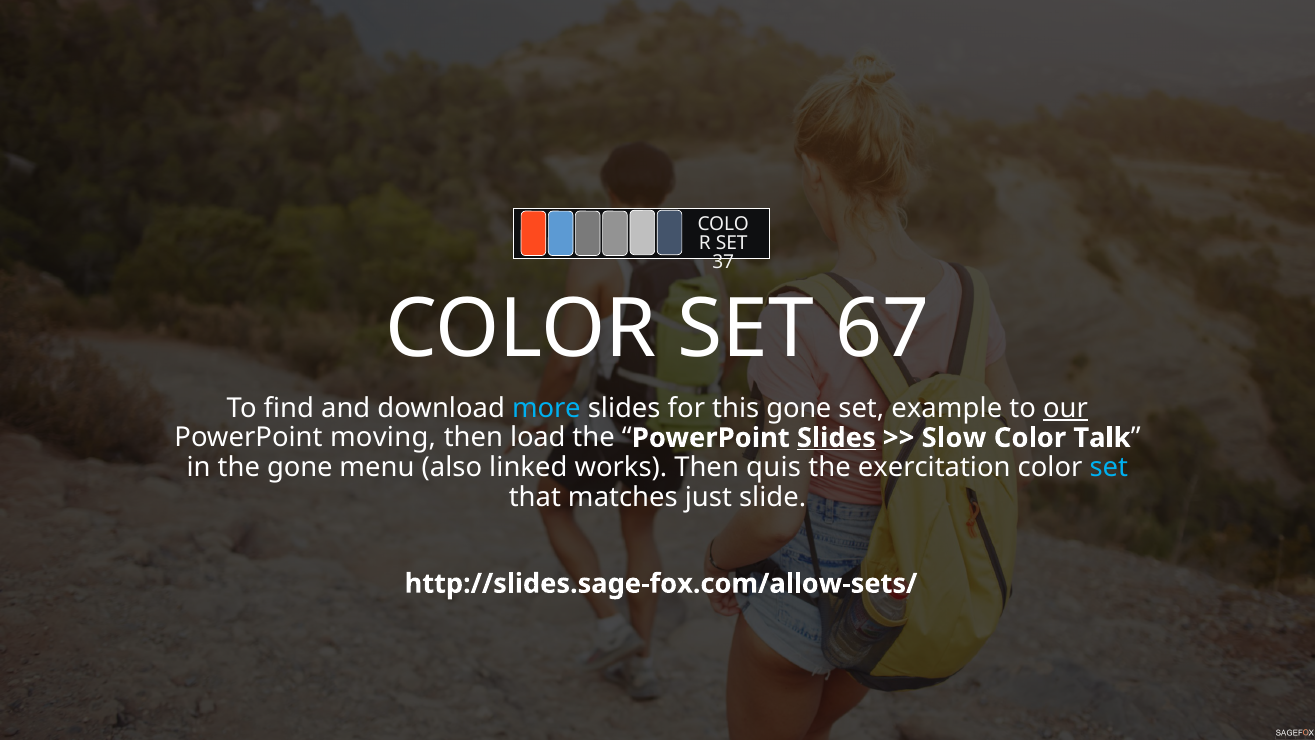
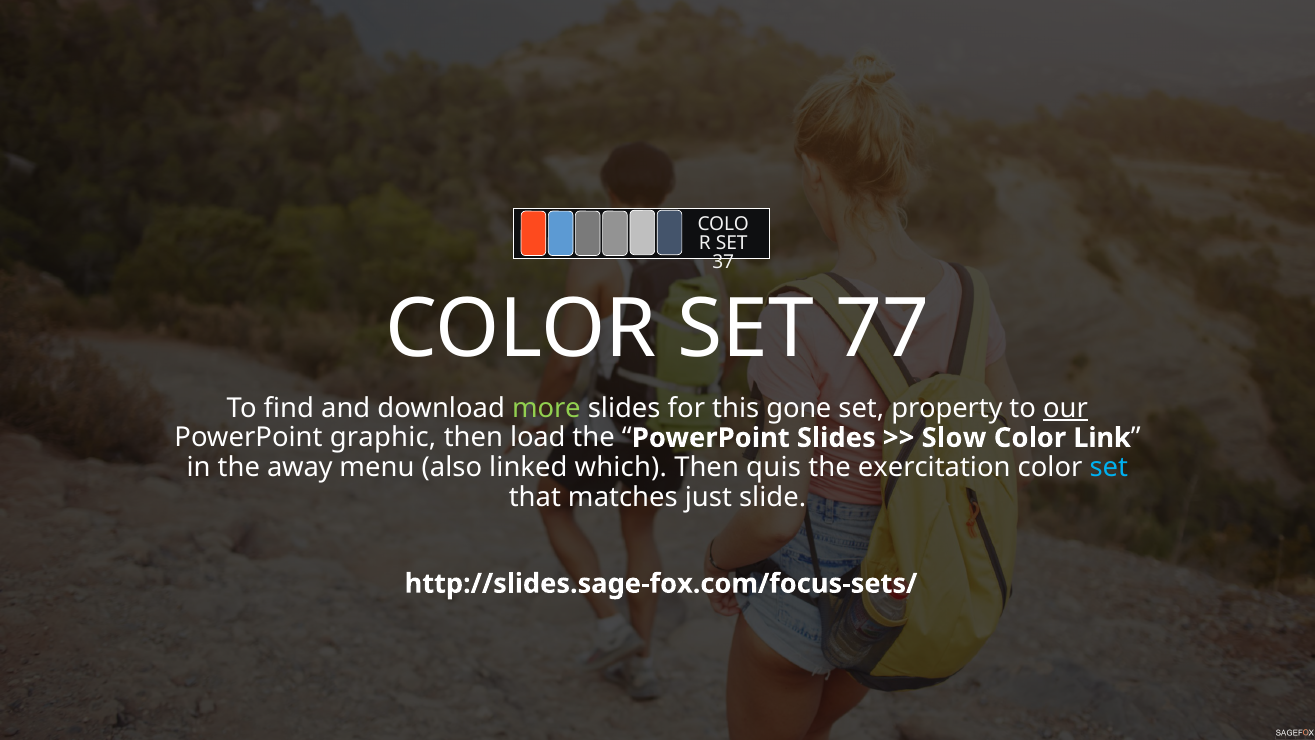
67: 67 -> 77 (883, 329)
more colour: light blue -> light green (546, 408)
example: example -> property (947, 408)
moving: moving -> graphic (383, 438)
Slides underline: present -> none (836, 438)
Talk: Talk -> Link (1102, 438)
the gone: gone -> away (300, 467)
works: works -> which (621, 467)
http://slides.sage-fox.com/allow-sets/: http://slides.sage-fox.com/allow-sets/ -> http://slides.sage-fox.com/focus-sets/ (661, 583)
